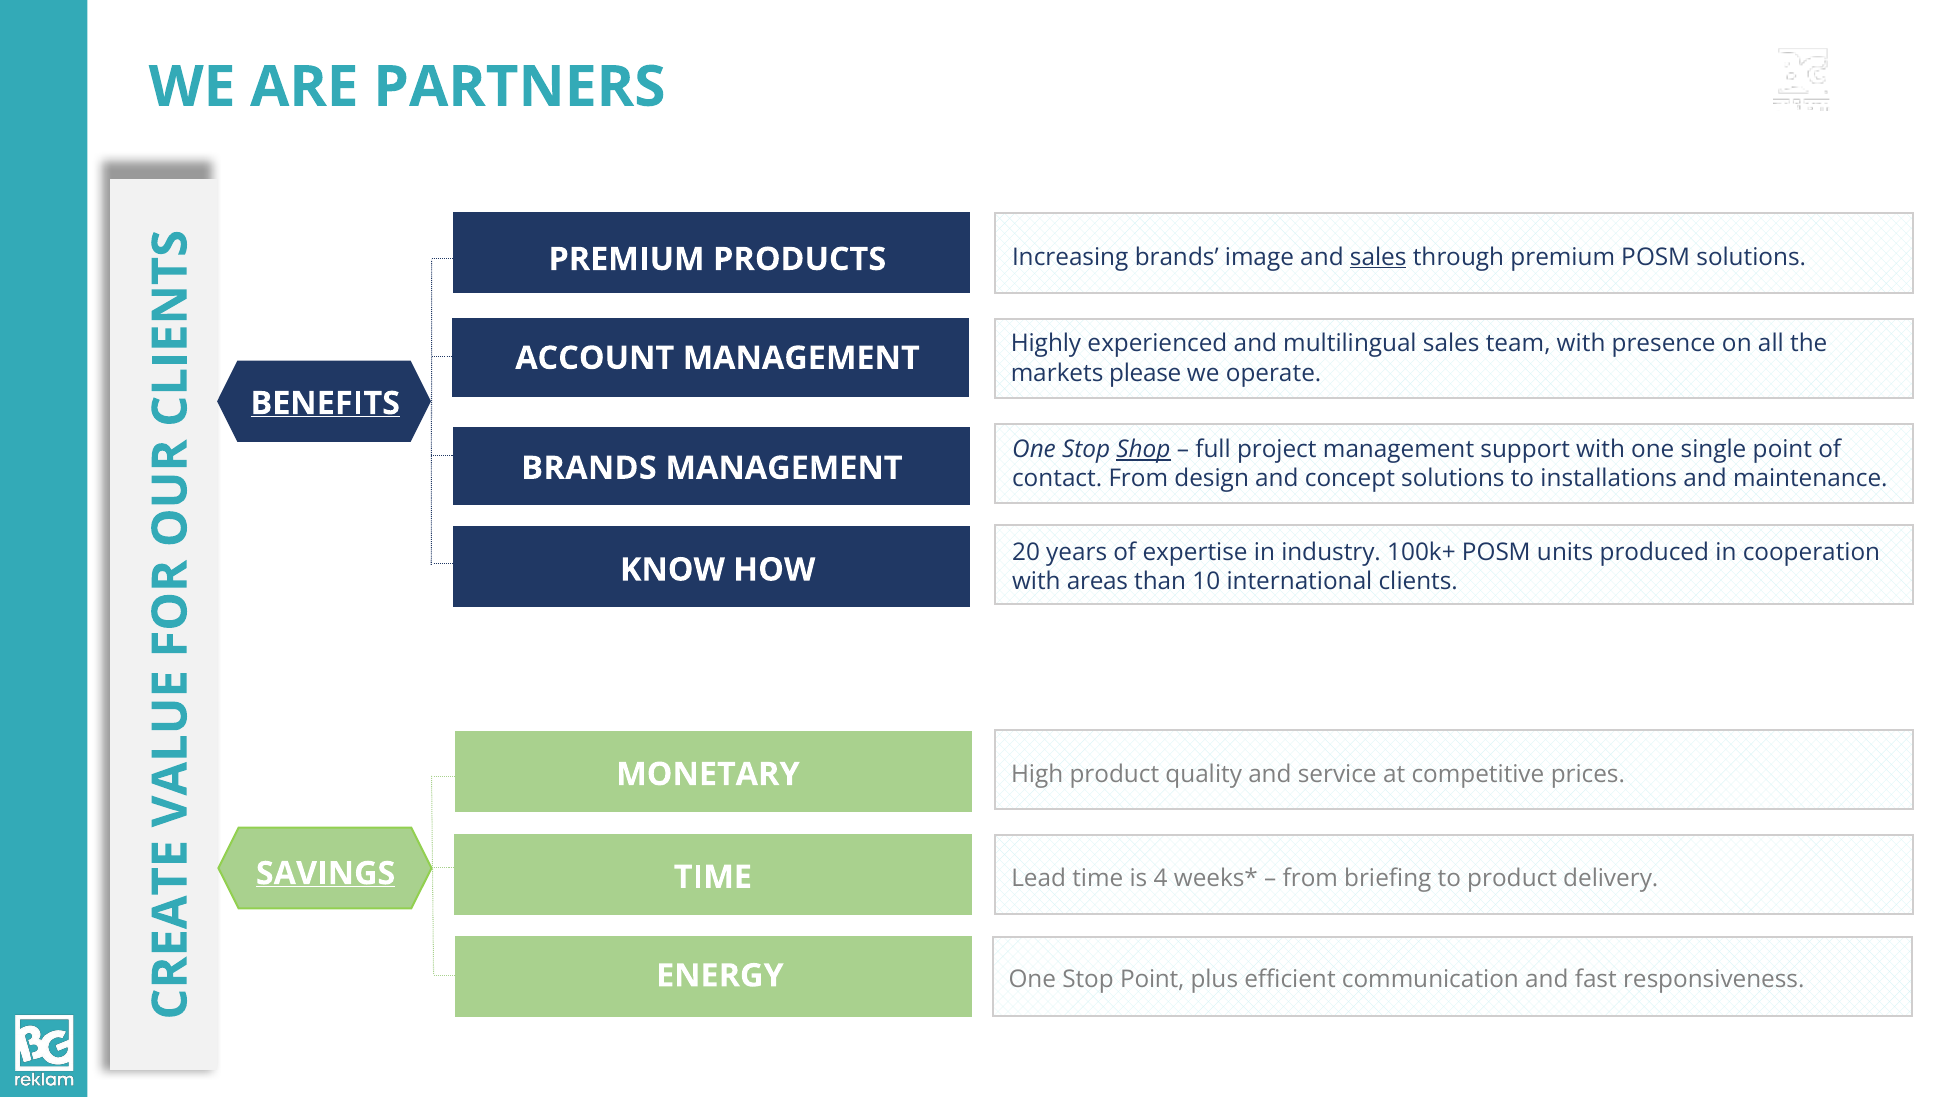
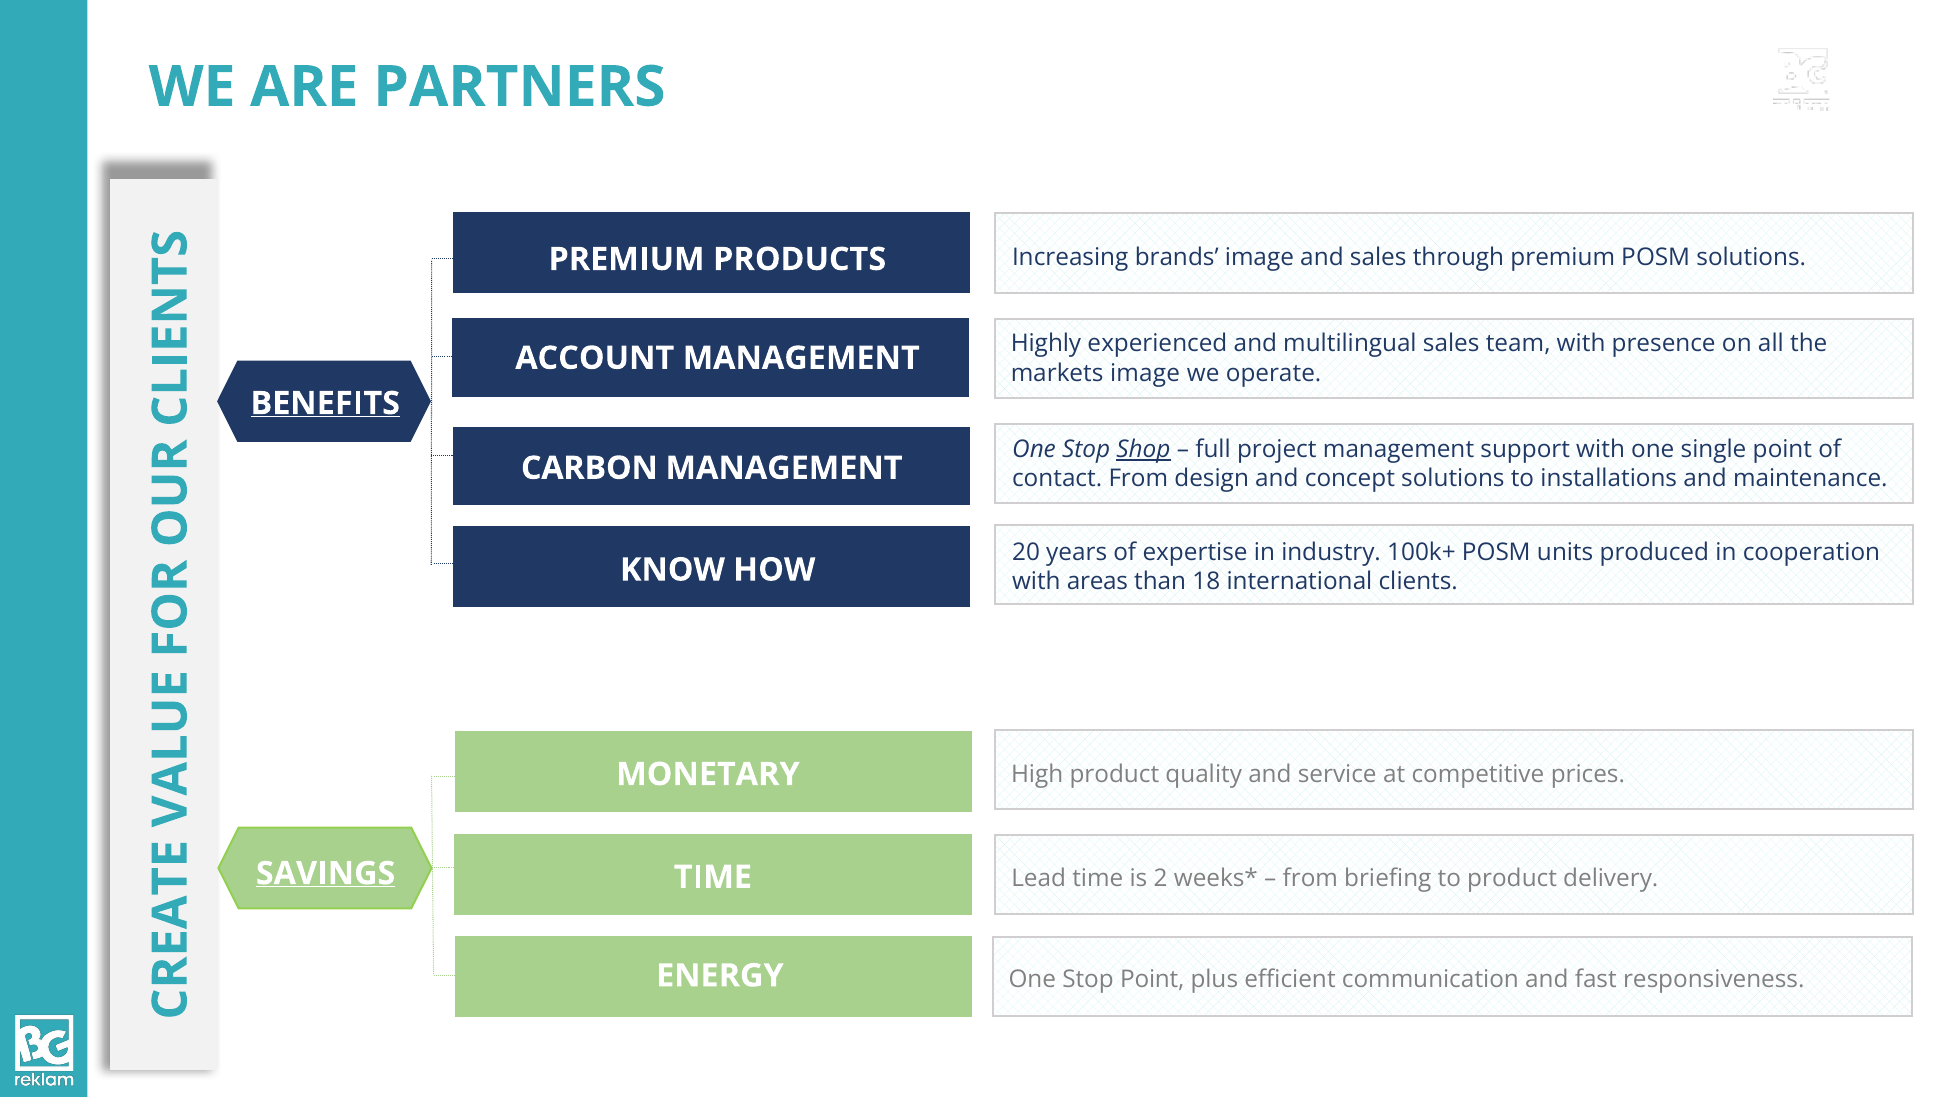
sales underline: present -> none (1378, 257)
markets please: please -> image (1145, 373)
BRANDS: BRANDS -> CARBON (589, 468)
10: 10 -> 18 (1206, 581)
4: 4 -> 2 (1161, 878)
